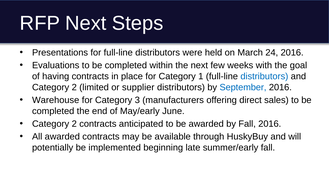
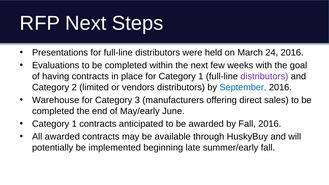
distributors colour: blue -> purple (264, 76)
supplier: supplier -> vendors (138, 87)
2: 2 -> 1 (74, 124)
